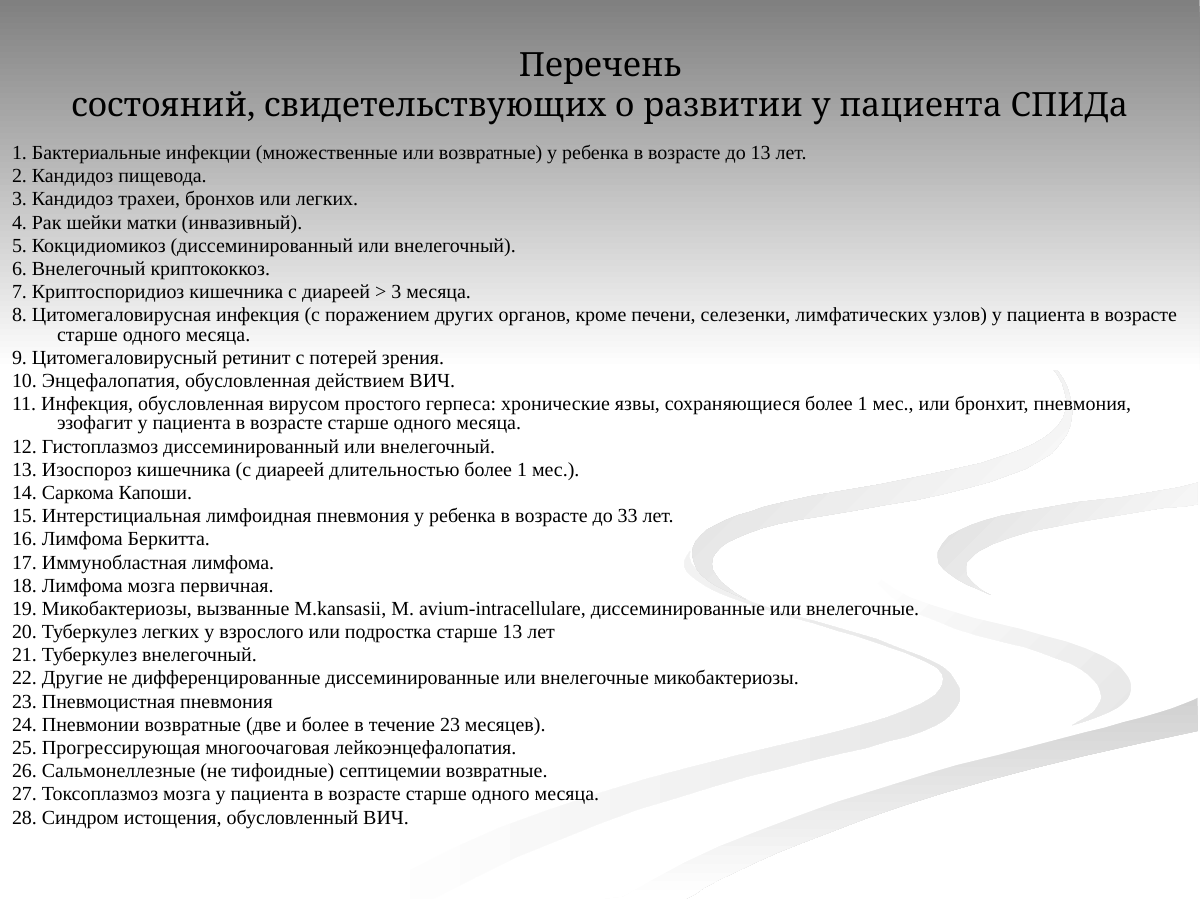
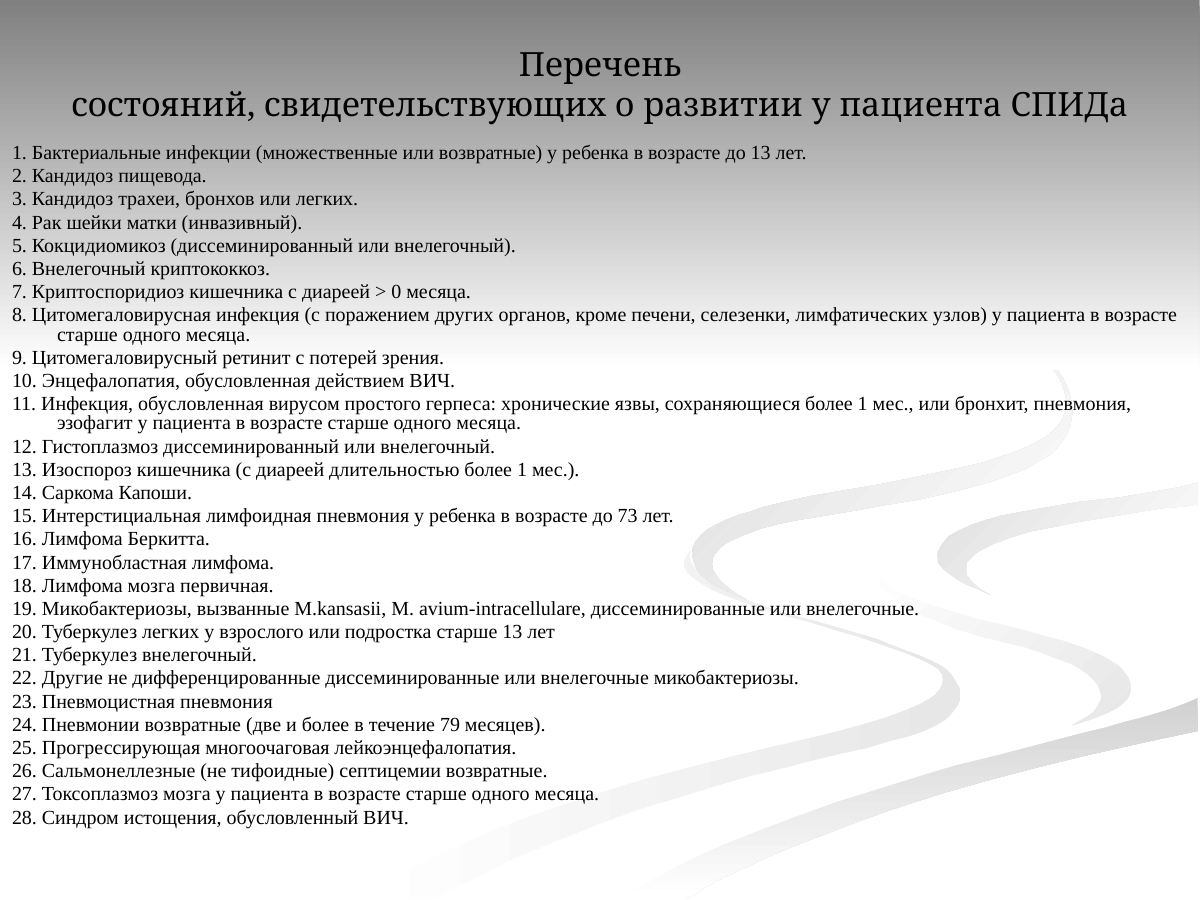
3: 3 -> 0 (396, 292)
33: 33 -> 73 (628, 516)
течение 23: 23 -> 79 (450, 725)
